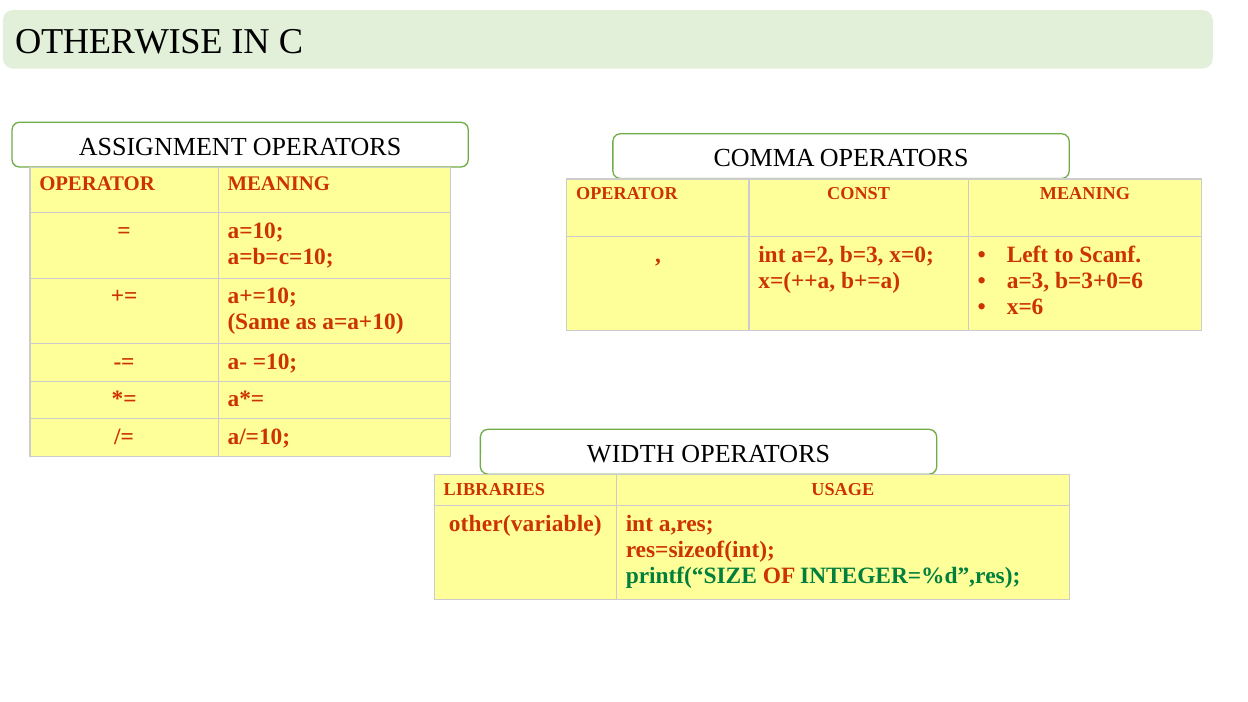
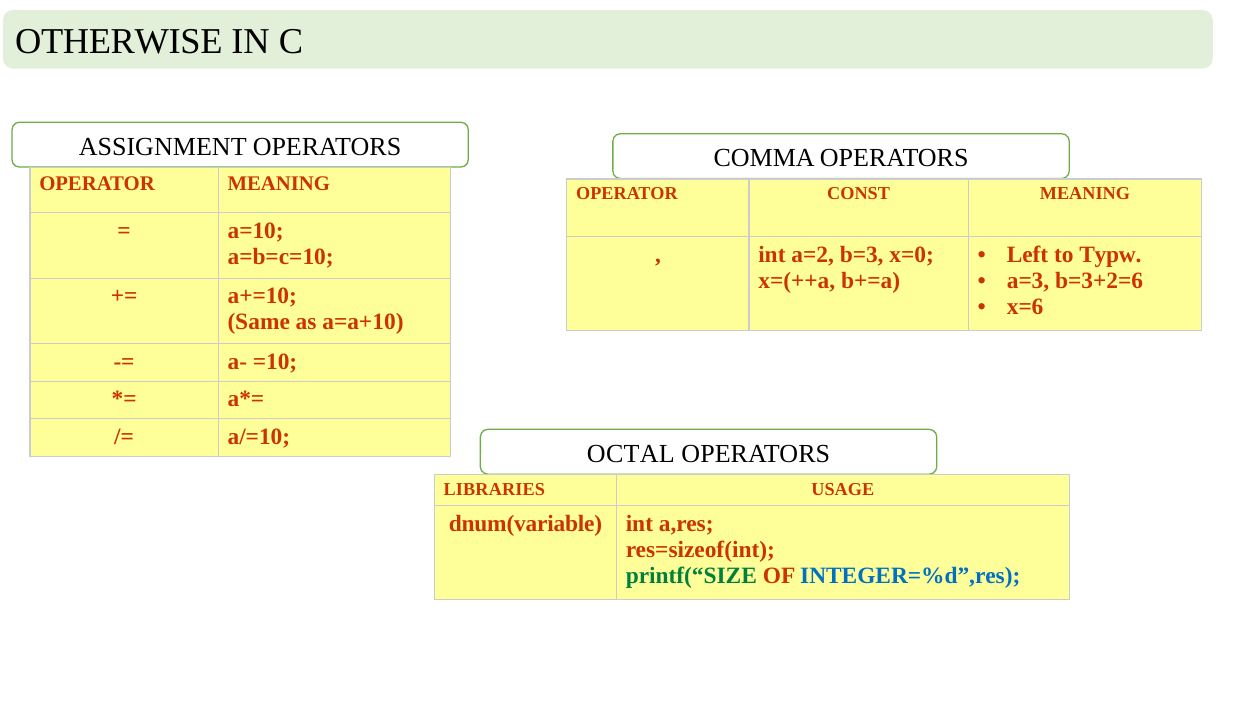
Scanf: Scanf -> Typw (1110, 255)
b=3+0=6: b=3+0=6 -> b=3+2=6 (1099, 281)
WIDTH: WIDTH -> OCTAL (631, 454)
other(variable: other(variable -> dnum(variable (525, 524)
INTEGER=%d”,res colour: green -> blue (910, 576)
